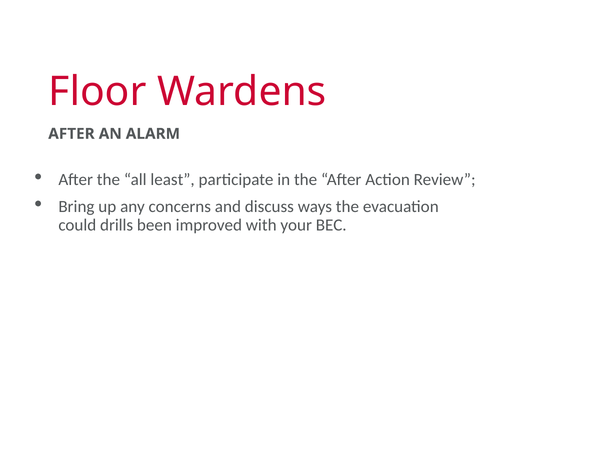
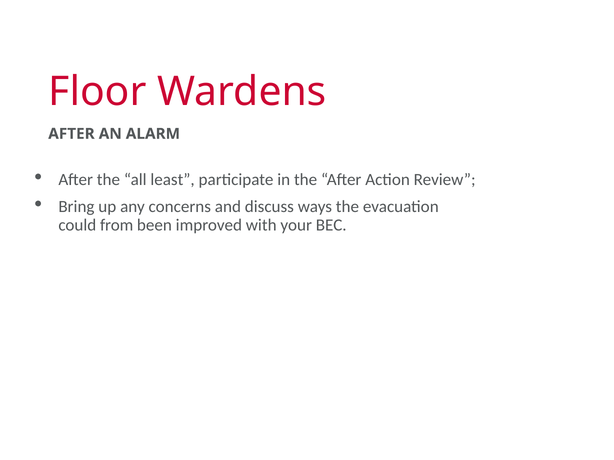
drills: drills -> from (117, 225)
